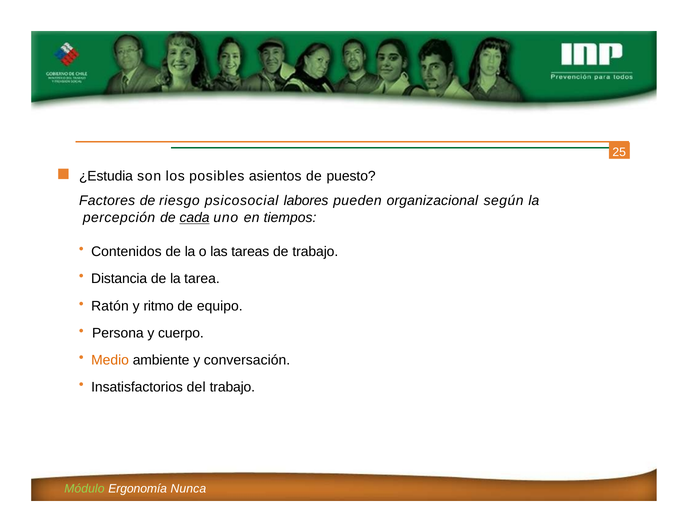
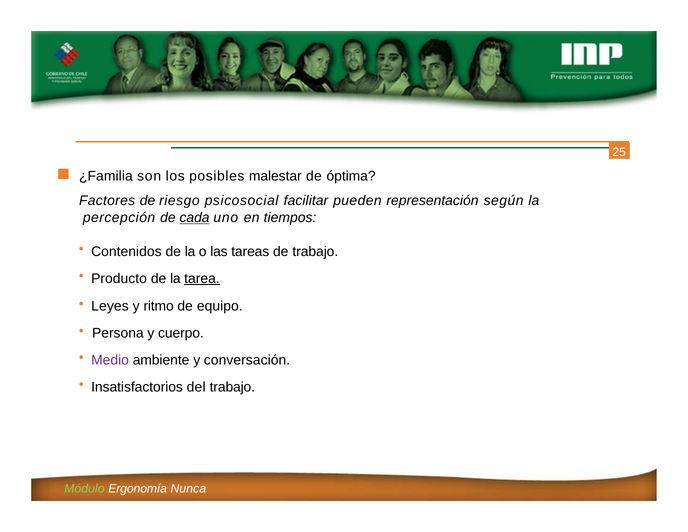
¿Estudia: ¿Estudia -> ¿Familia (106, 176)
asientos: asientos -> malestar (275, 176)
puesto: puesto -> óptima (351, 176)
labores: labores -> facilitar (306, 200)
organizacional: organizacional -> representación (432, 200)
Distancia: Distancia -> Producto (119, 278)
tarea underline: none -> present (202, 278)
Ratón: Ratón -> Leyes (110, 306)
Medio colour: orange -> purple (110, 360)
